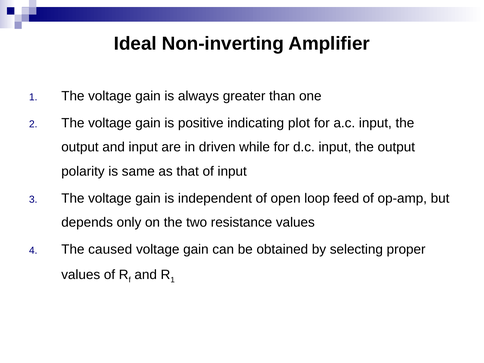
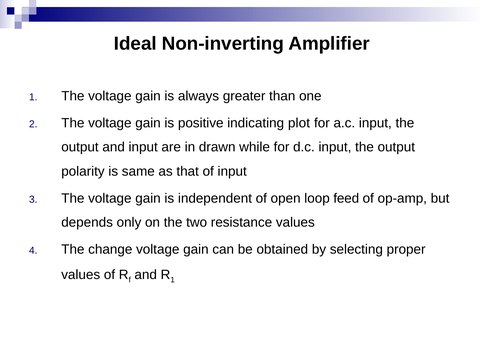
driven: driven -> drawn (217, 147)
caused: caused -> change (110, 249)
